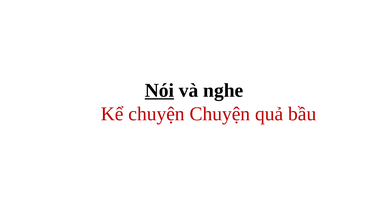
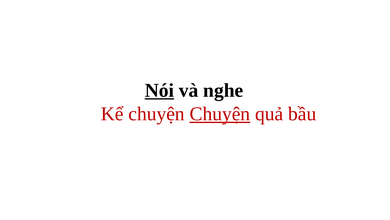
Chuyện underline: none -> present (220, 114)
